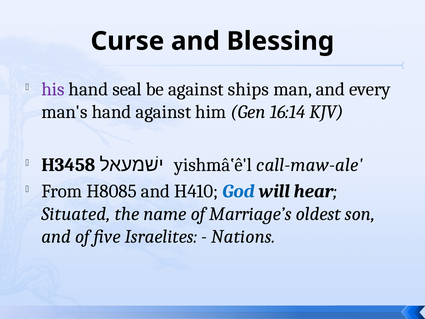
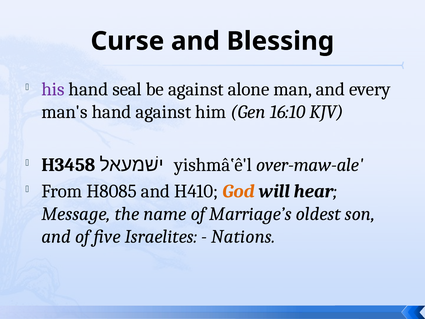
ships: ships -> alone (249, 89)
16:14: 16:14 -> 16:10 (288, 112)
call-maw-ale: call-maw-ale -> over-maw-ale (310, 165)
God colour: blue -> orange (239, 191)
Situated: Situated -> Message (76, 214)
